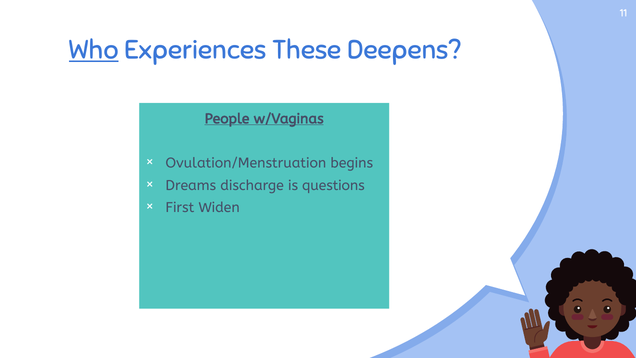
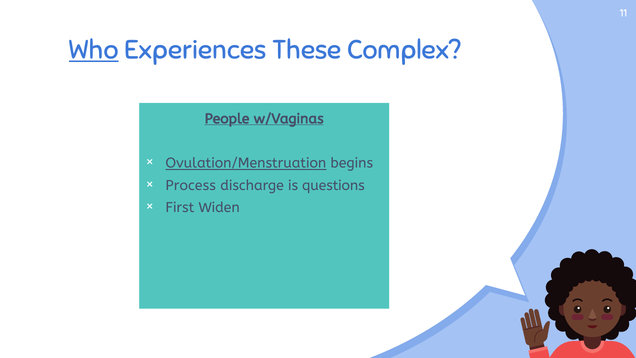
Deepens: Deepens -> Complex (404, 50)
Ovulation/Menstruation underline: none -> present (246, 163)
Dreams: Dreams -> Process (191, 185)
